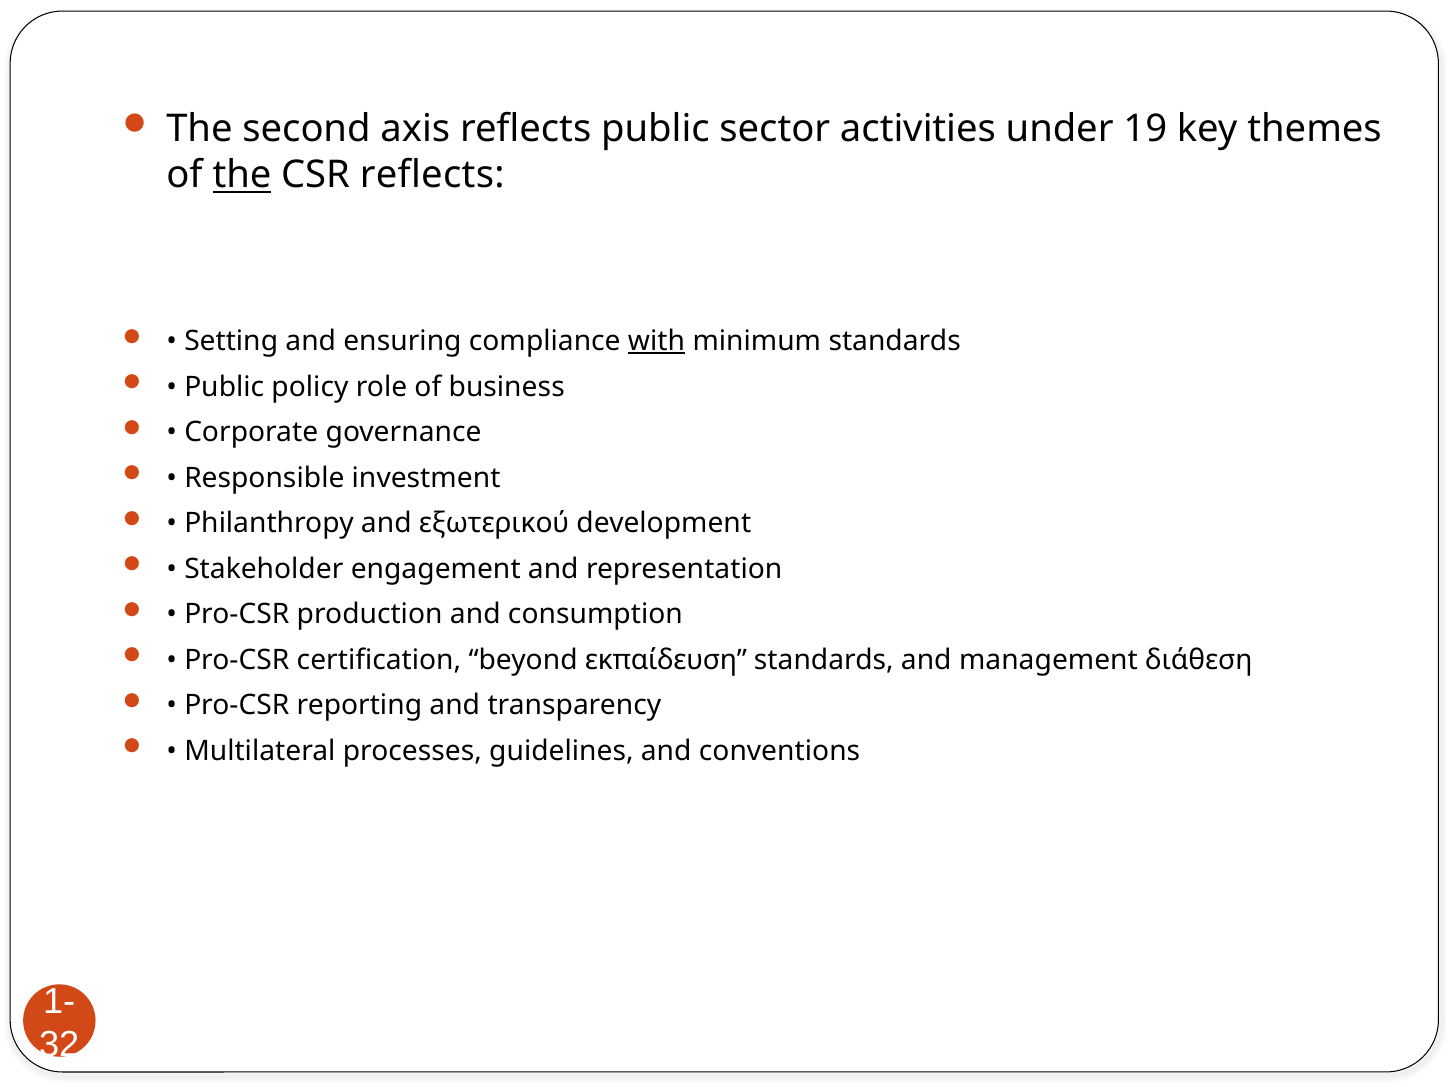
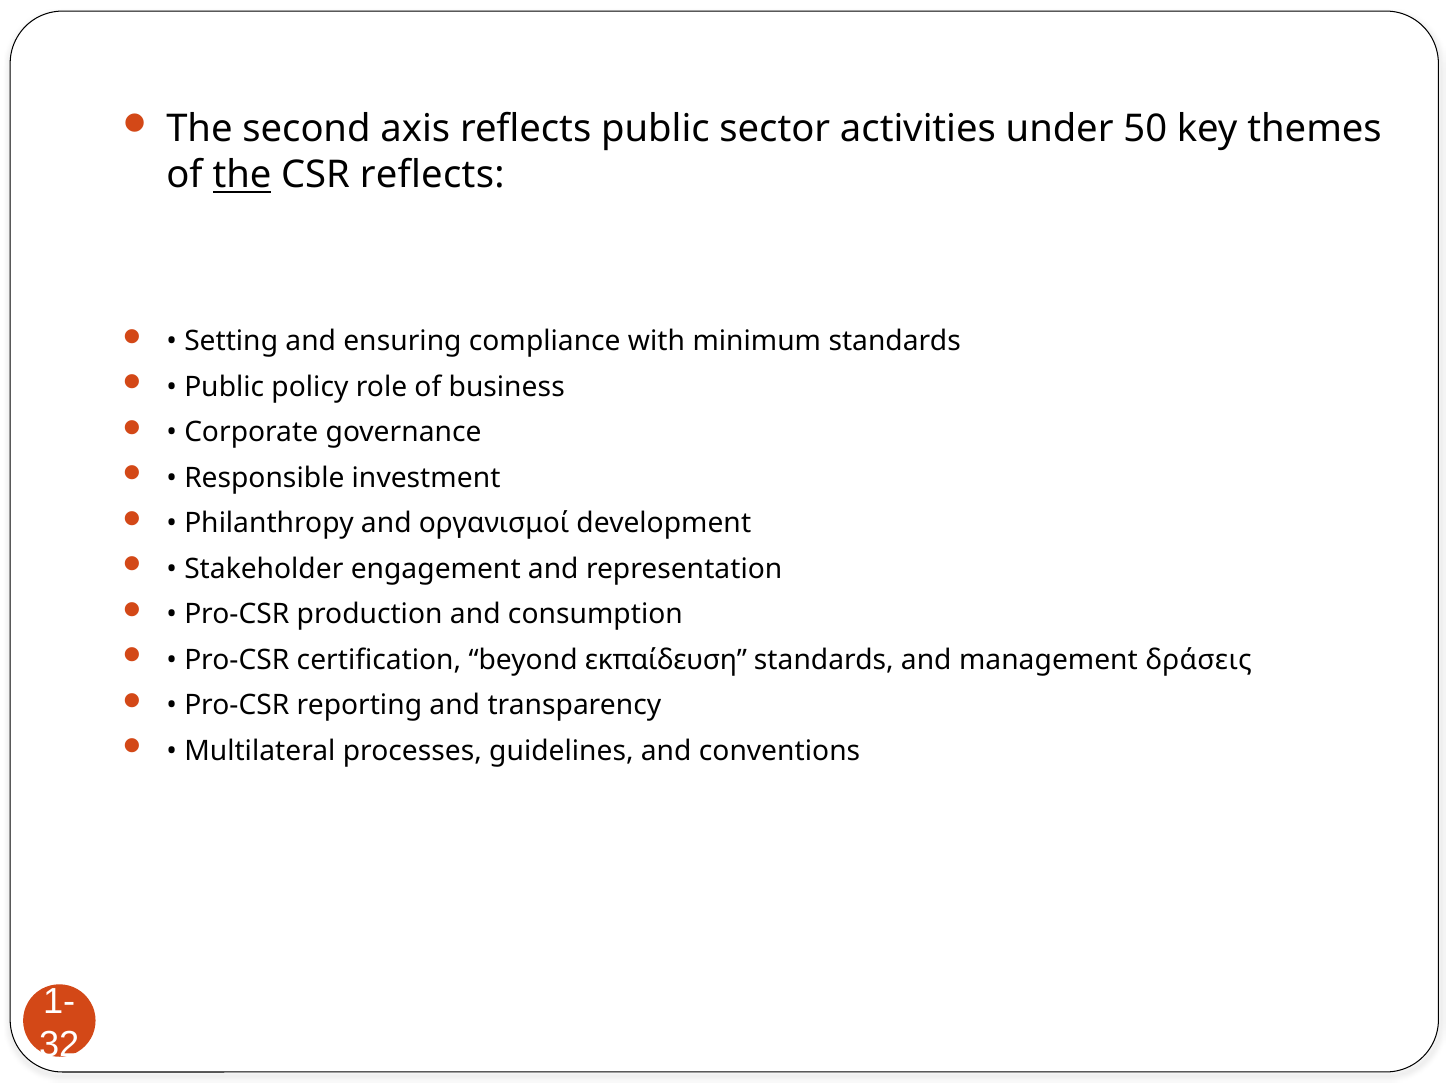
19: 19 -> 50 (1145, 129)
with underline: present -> none (656, 341)
εξωτερικού: εξωτερικού -> οργανισμοί (494, 523)
διάθεση: διάθεση -> δράσεις (1199, 660)
